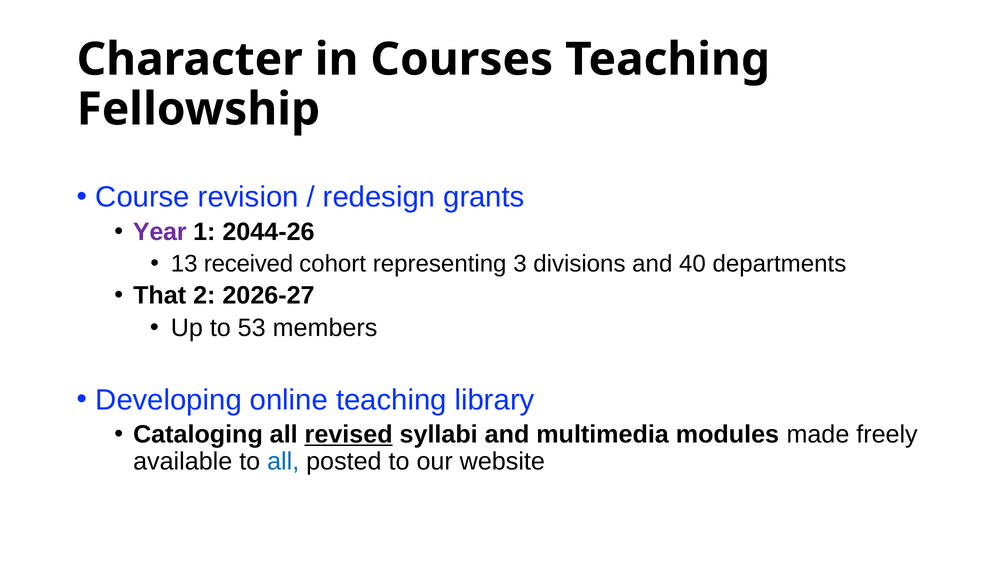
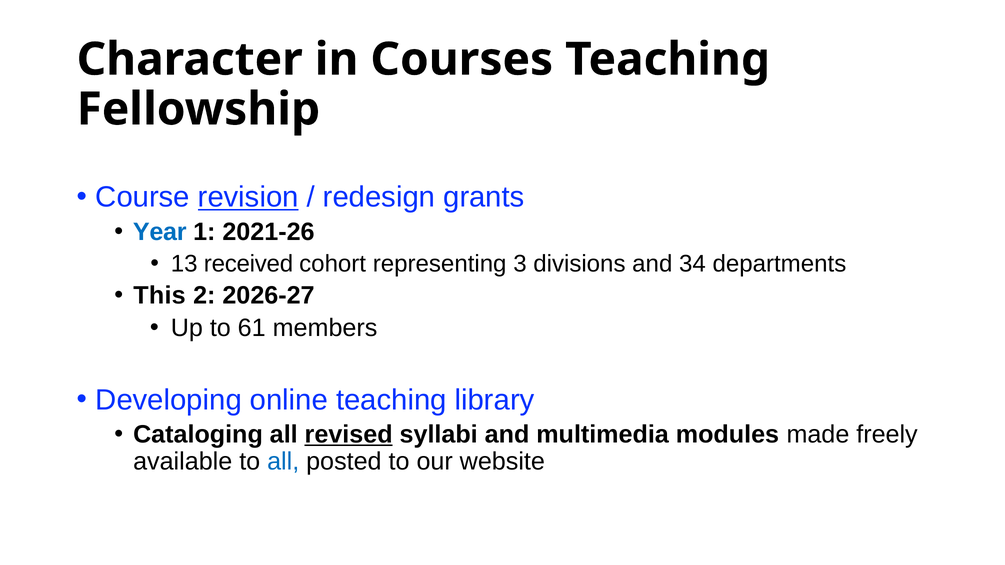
revision underline: none -> present (248, 197)
Year colour: purple -> blue (160, 232)
2044-26: 2044-26 -> 2021-26 (269, 232)
40: 40 -> 34 (692, 264)
That: That -> This (160, 296)
53: 53 -> 61 (252, 328)
